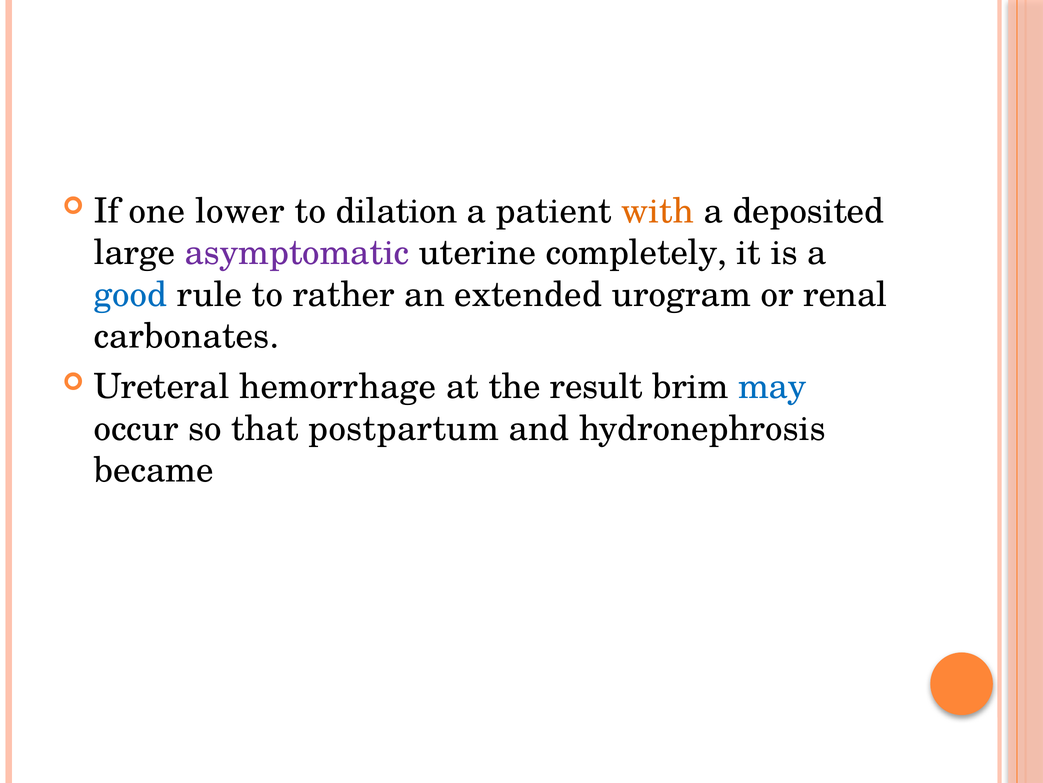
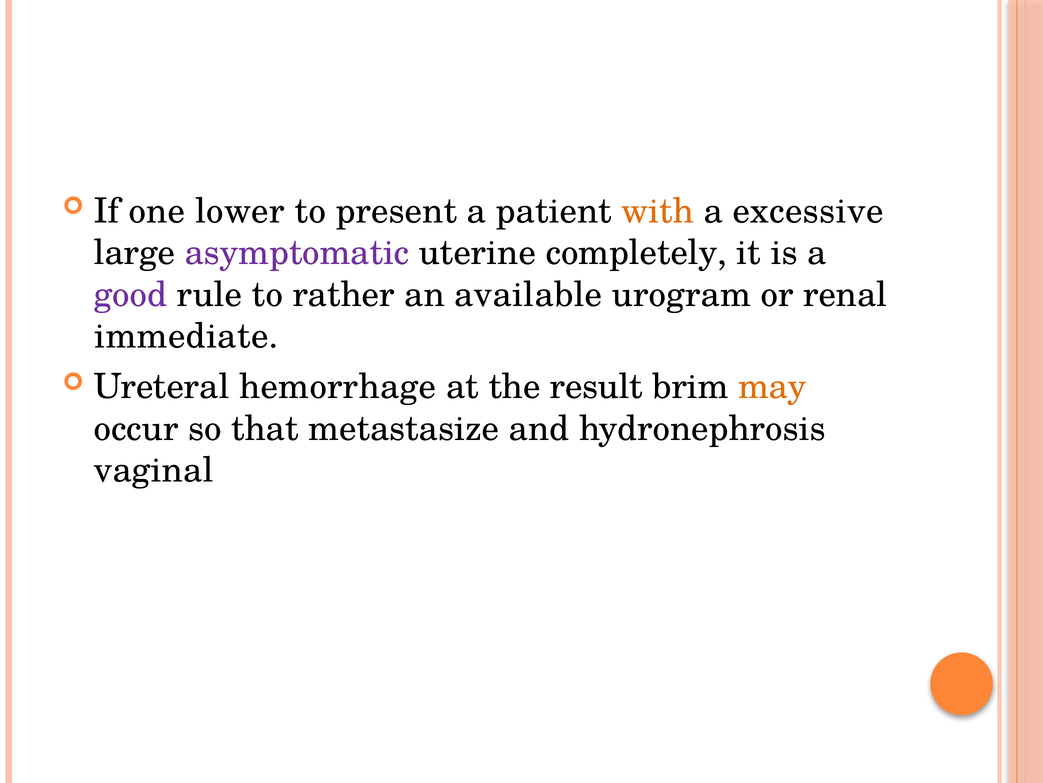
dilation: dilation -> present (396, 211)
deposited: deposited -> excessive (808, 211)
good colour: blue -> purple (130, 294)
extended: extended -> available (528, 294)
carbonates: carbonates -> immediate (186, 336)
may colour: blue -> orange (772, 387)
postpartum: postpartum -> metastasize (404, 428)
became: became -> vaginal (154, 470)
